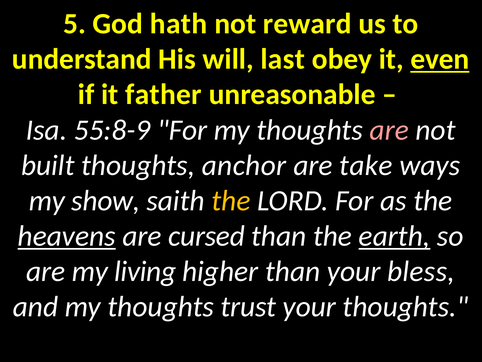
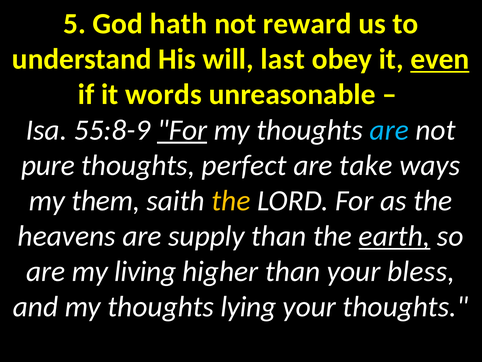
father: father -> words (164, 94)
For underline: none -> present (182, 130)
are colour: pink -> light blue (389, 130)
built: built -> pure (48, 165)
anchor: anchor -> perfect (244, 165)
show: show -> them (106, 200)
heavens underline: present -> none (67, 236)
cursed: cursed -> supply (206, 236)
trust: trust -> lying (248, 306)
